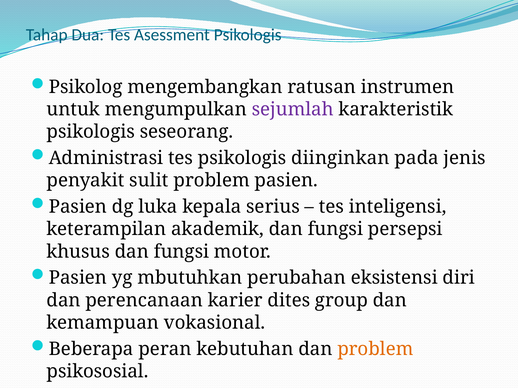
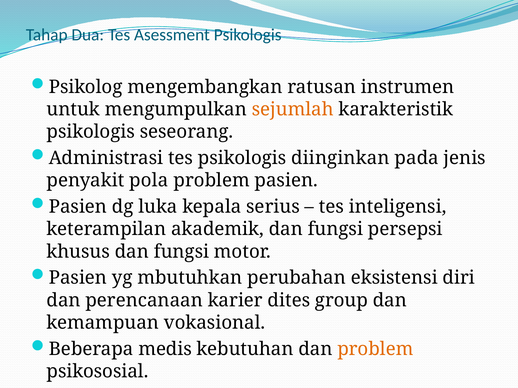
sejumlah colour: purple -> orange (293, 109)
sulit: sulit -> pola (149, 181)
peran: peran -> medis (165, 349)
